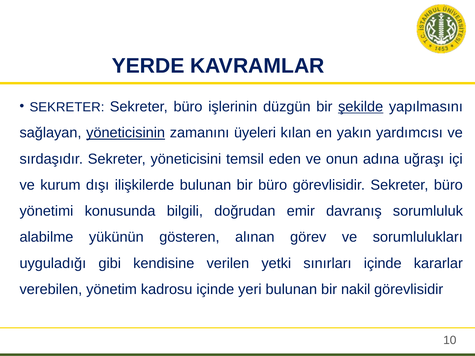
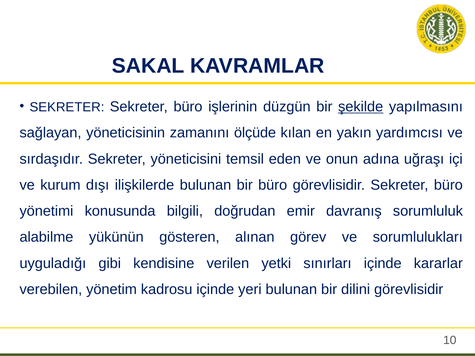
YERDE: YERDE -> SAKAL (148, 66)
yöneticisinin underline: present -> none (126, 133)
üyeleri: üyeleri -> ölçüde (255, 133)
nakil: nakil -> dilini (356, 290)
